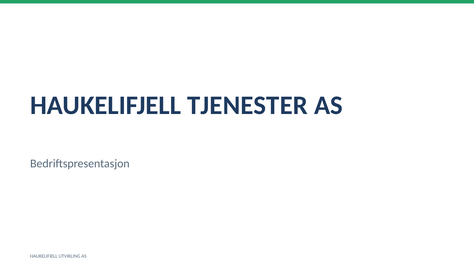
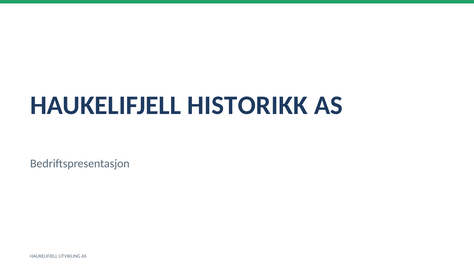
TJENESTER: TJENESTER -> HISTORIKK (247, 105)
